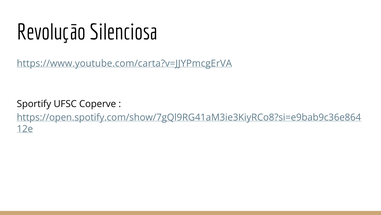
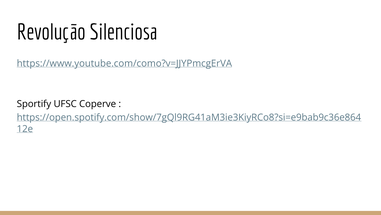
https://www.youtube.com/carta?v=JJYPmcgErVA: https://www.youtube.com/carta?v=JJYPmcgErVA -> https://www.youtube.com/como?v=JJYPmcgErVA (124, 63)
